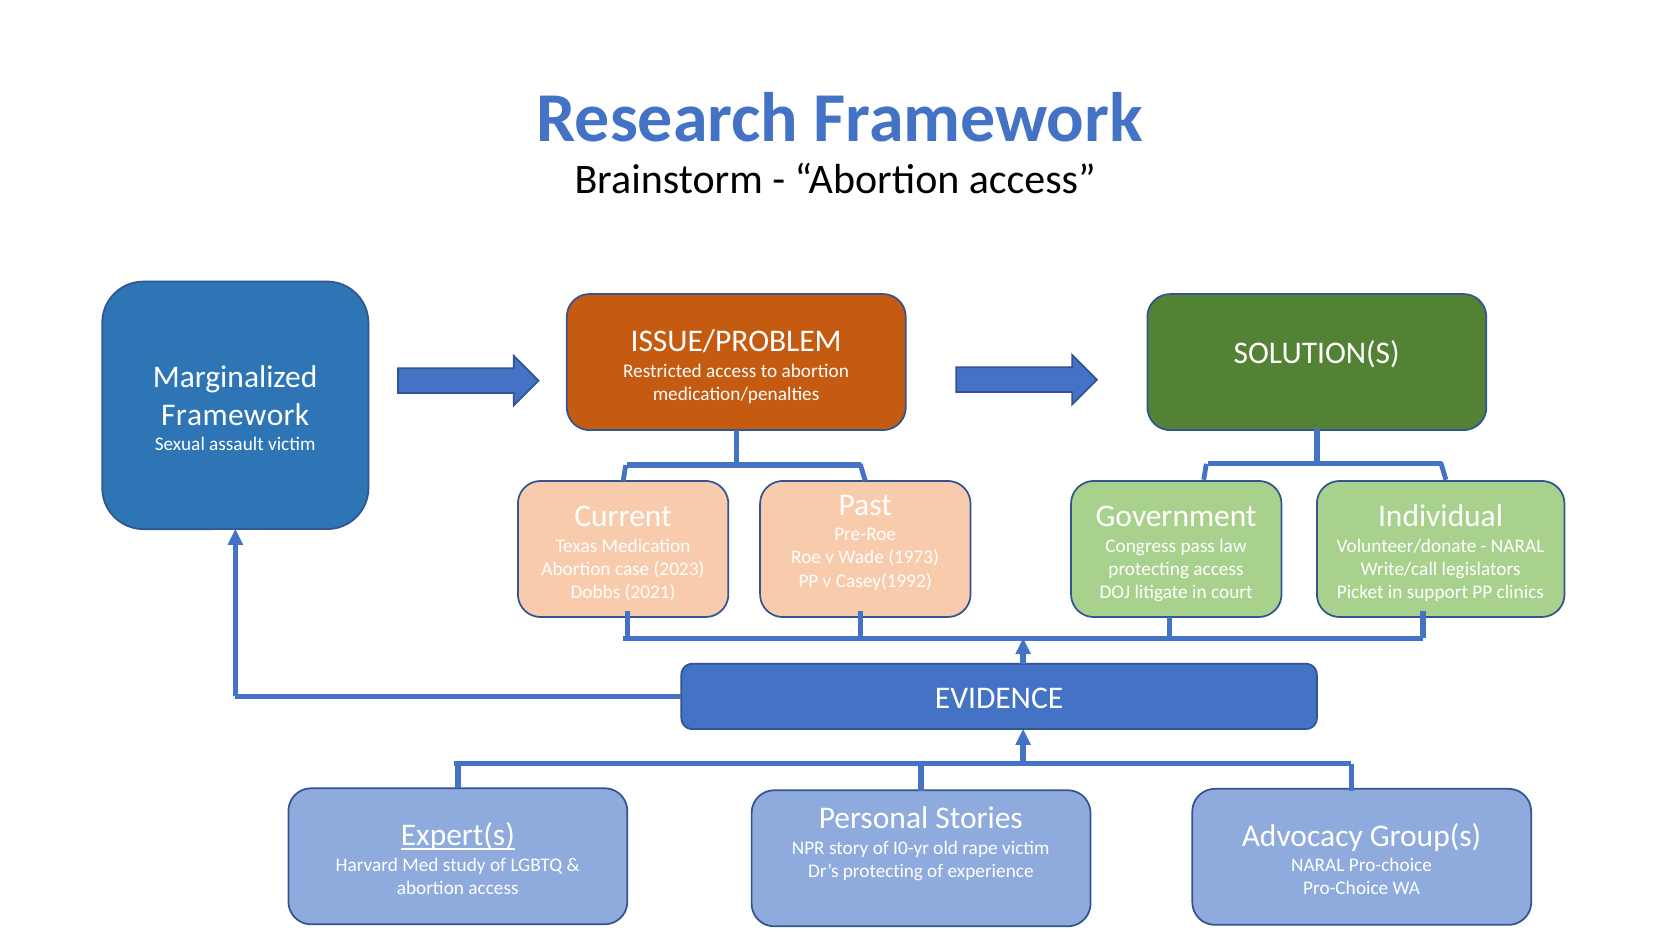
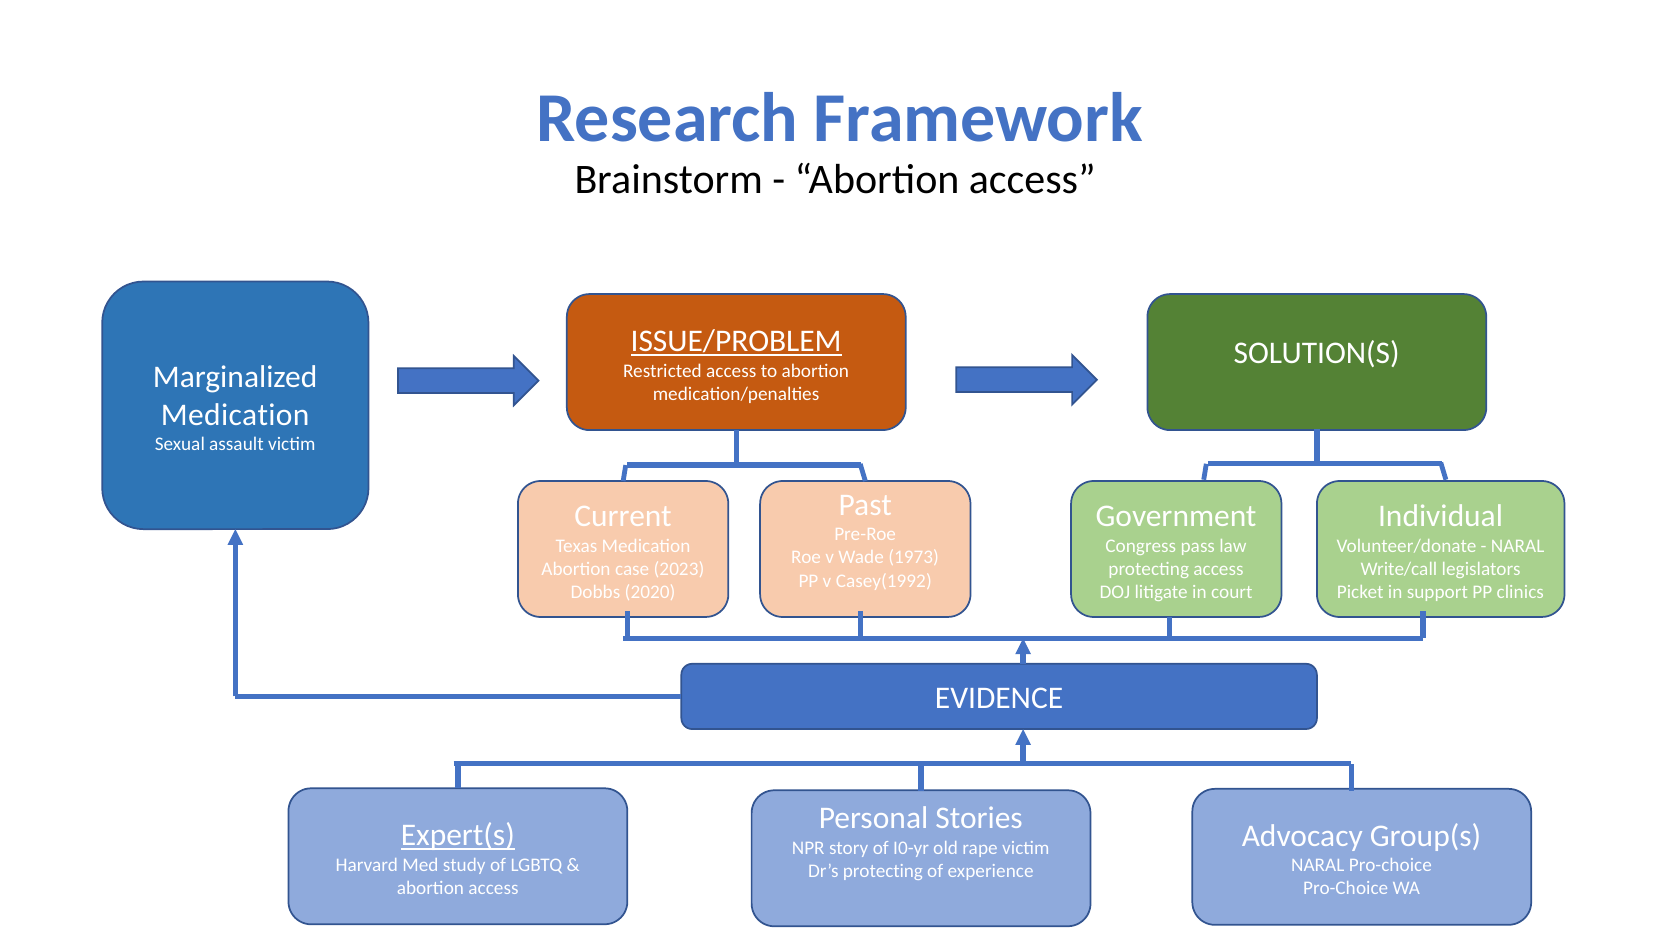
ISSUE/PROBLEM underline: none -> present (736, 341)
Framework: Framework -> Medication (235, 415)
2021: 2021 -> 2020 (650, 592)
